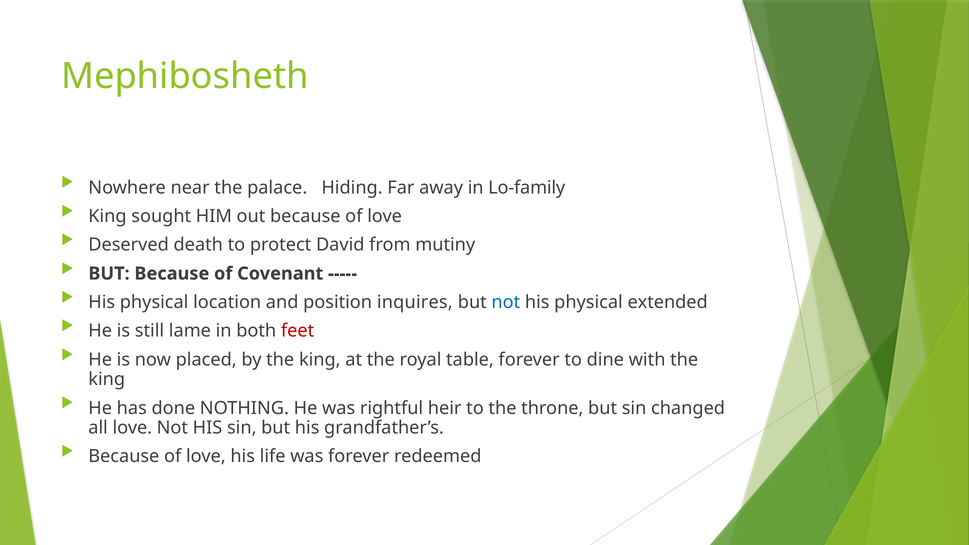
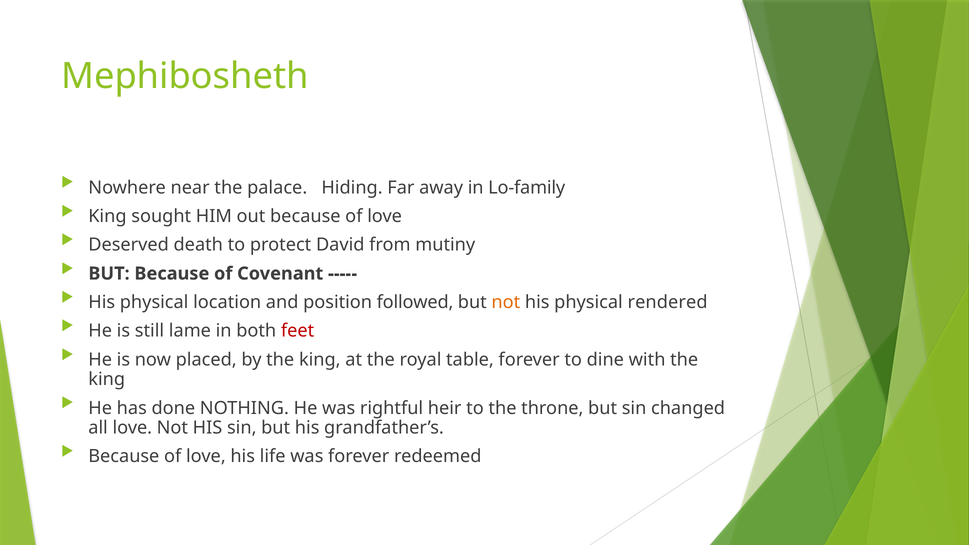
inquires: inquires -> followed (415, 302)
not colour: blue -> orange (506, 302)
extended: extended -> rendered (668, 302)
